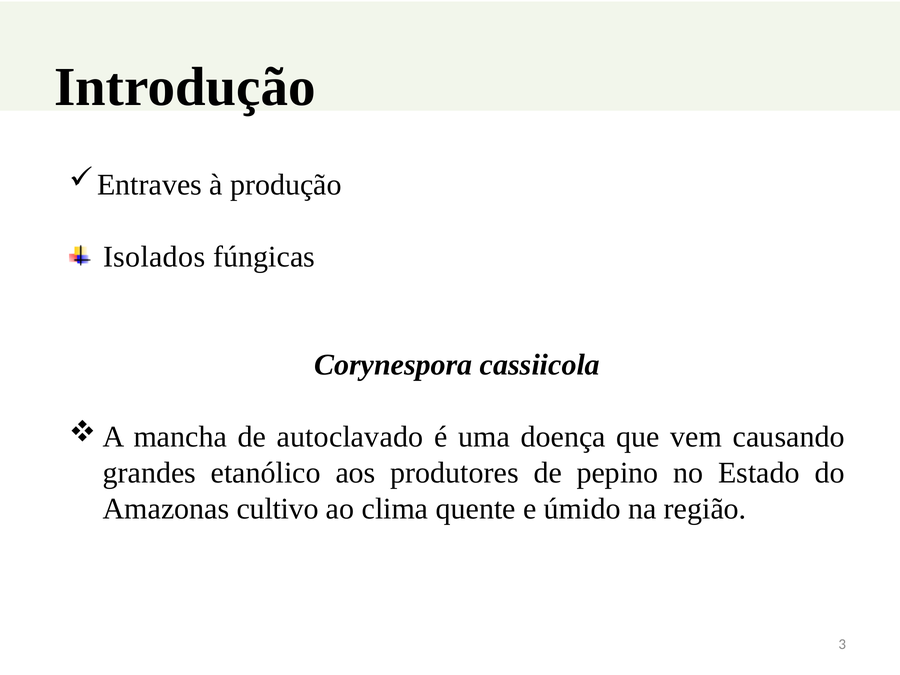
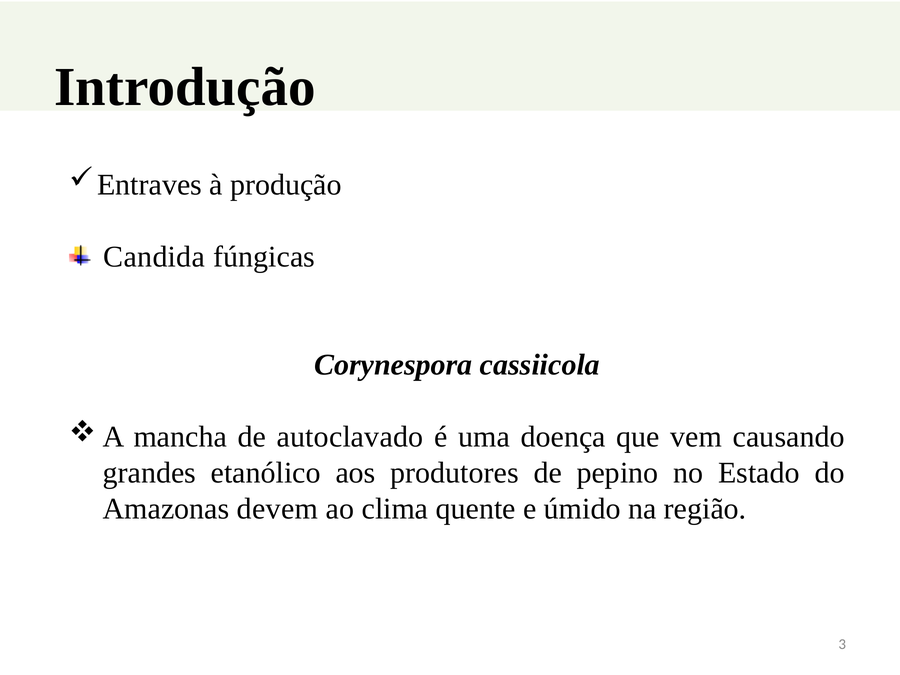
Isolados: Isolados -> Candida (154, 257)
cultivo: cultivo -> devem (277, 509)
